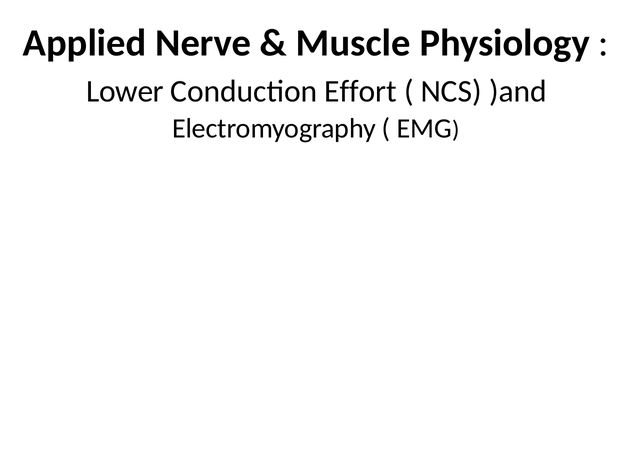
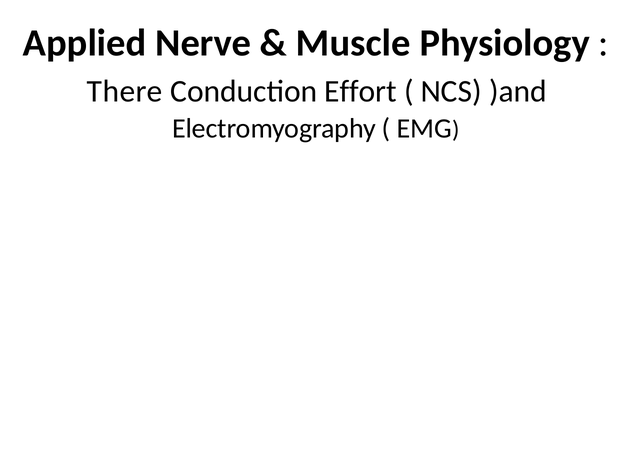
Lower: Lower -> There (125, 91)
